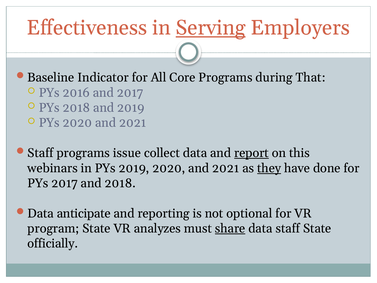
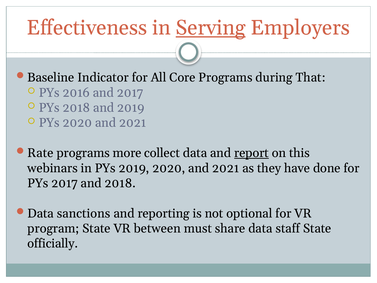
Staff: Staff -> Rate (40, 153)
issue: issue -> more (127, 153)
they underline: present -> none (269, 168)
anticipate: anticipate -> sanctions (84, 213)
analyzes: analyzes -> between (157, 228)
share underline: present -> none (230, 228)
